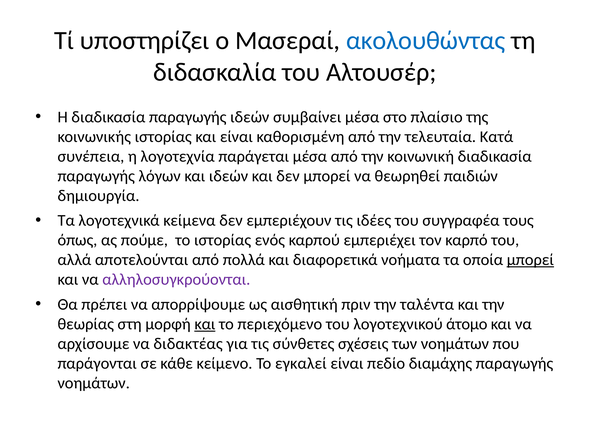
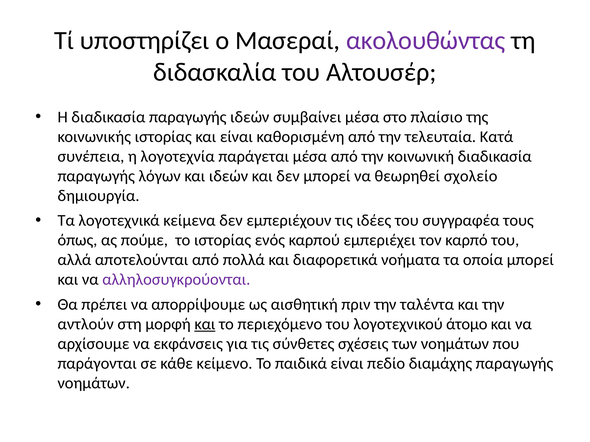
ακολουθώντας colour: blue -> purple (426, 41)
παιδιών: παιδιών -> σχολείο (471, 176)
μπορεί underline: present -> none (530, 260)
θεωρίας: θεωρίας -> αντλούν (86, 324)
διδακτέας: διδακτέας -> εκφάνσεις (188, 344)
εγκαλεί: εγκαλεί -> παιδικά (301, 364)
